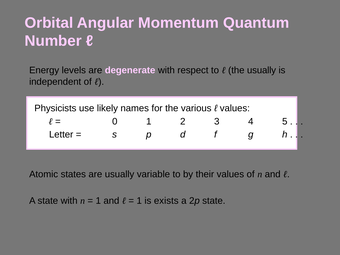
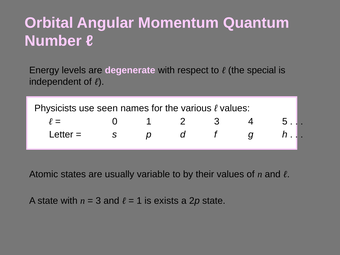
the usually: usually -> special (262, 70)
likely: likely -> seen (107, 108)
1: 1 -> 3 (98, 201)
